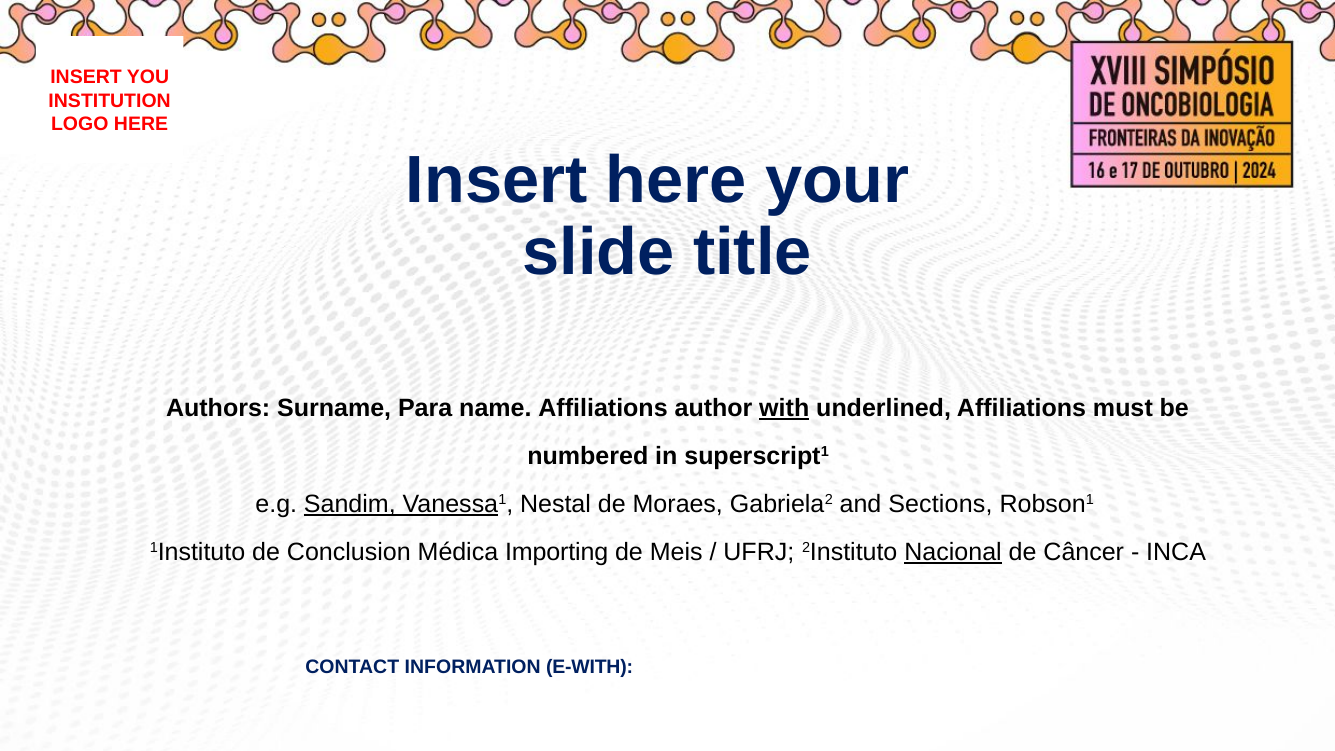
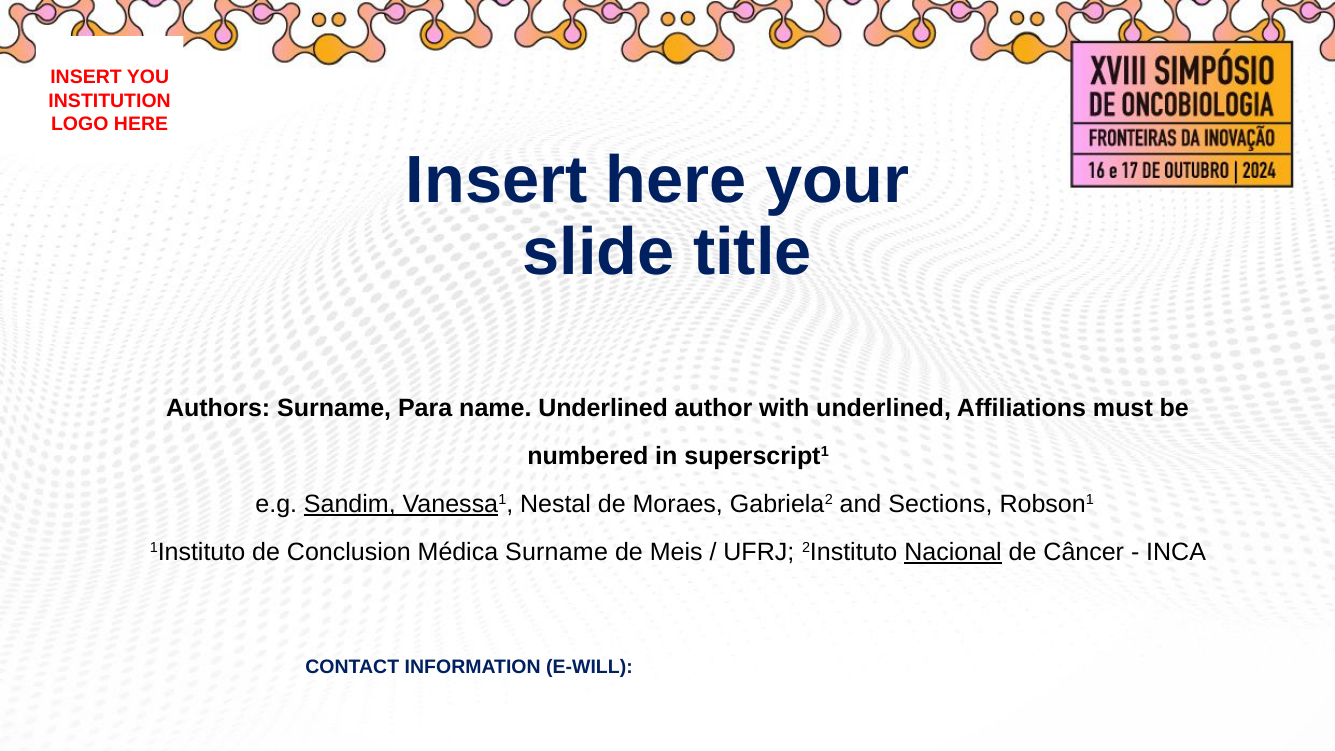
name Affiliations: Affiliations -> Underlined (603, 408)
with underline: present -> none (784, 408)
Médica Importing: Importing -> Surname (557, 552)
E-WITH: E-WITH -> E-WILL (589, 667)
